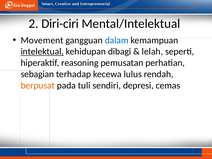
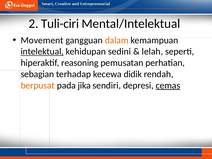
Diri-ciri: Diri-ciri -> Tuli-ciri (60, 24)
dalam colour: blue -> orange (117, 40)
dibagi: dibagi -> sedini (120, 52)
lulus: lulus -> didik (133, 74)
tuli: tuli -> jika (84, 85)
cemas underline: none -> present (168, 85)
